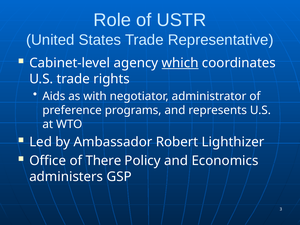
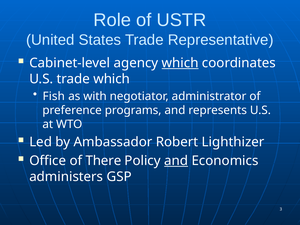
trade rights: rights -> which (112, 79)
Aids: Aids -> Fish (54, 96)
and underline: none -> present (176, 161)
